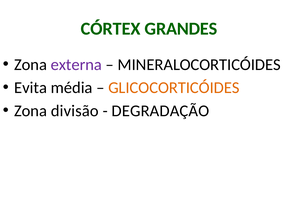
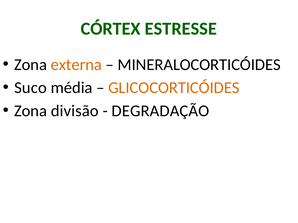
GRANDES: GRANDES -> ESTRESSE (181, 29)
externa colour: purple -> orange (76, 65)
Evita: Evita -> Suco (30, 88)
